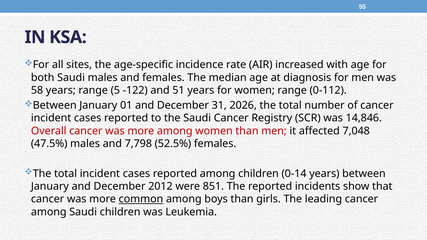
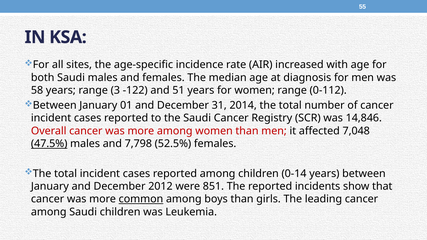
5: 5 -> 3 (115, 90)
2026: 2026 -> 2014 (243, 105)
47.5% underline: none -> present (49, 144)
